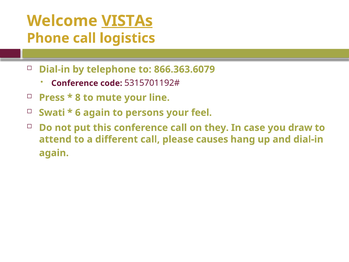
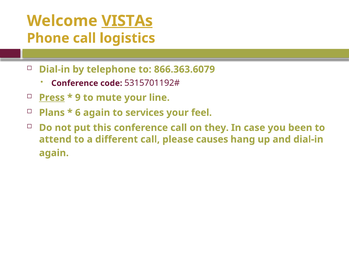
Press underline: none -> present (52, 97)
8: 8 -> 9 (78, 97)
Swati: Swati -> Plans (52, 113)
persons: persons -> services (145, 113)
draw: draw -> been (300, 128)
